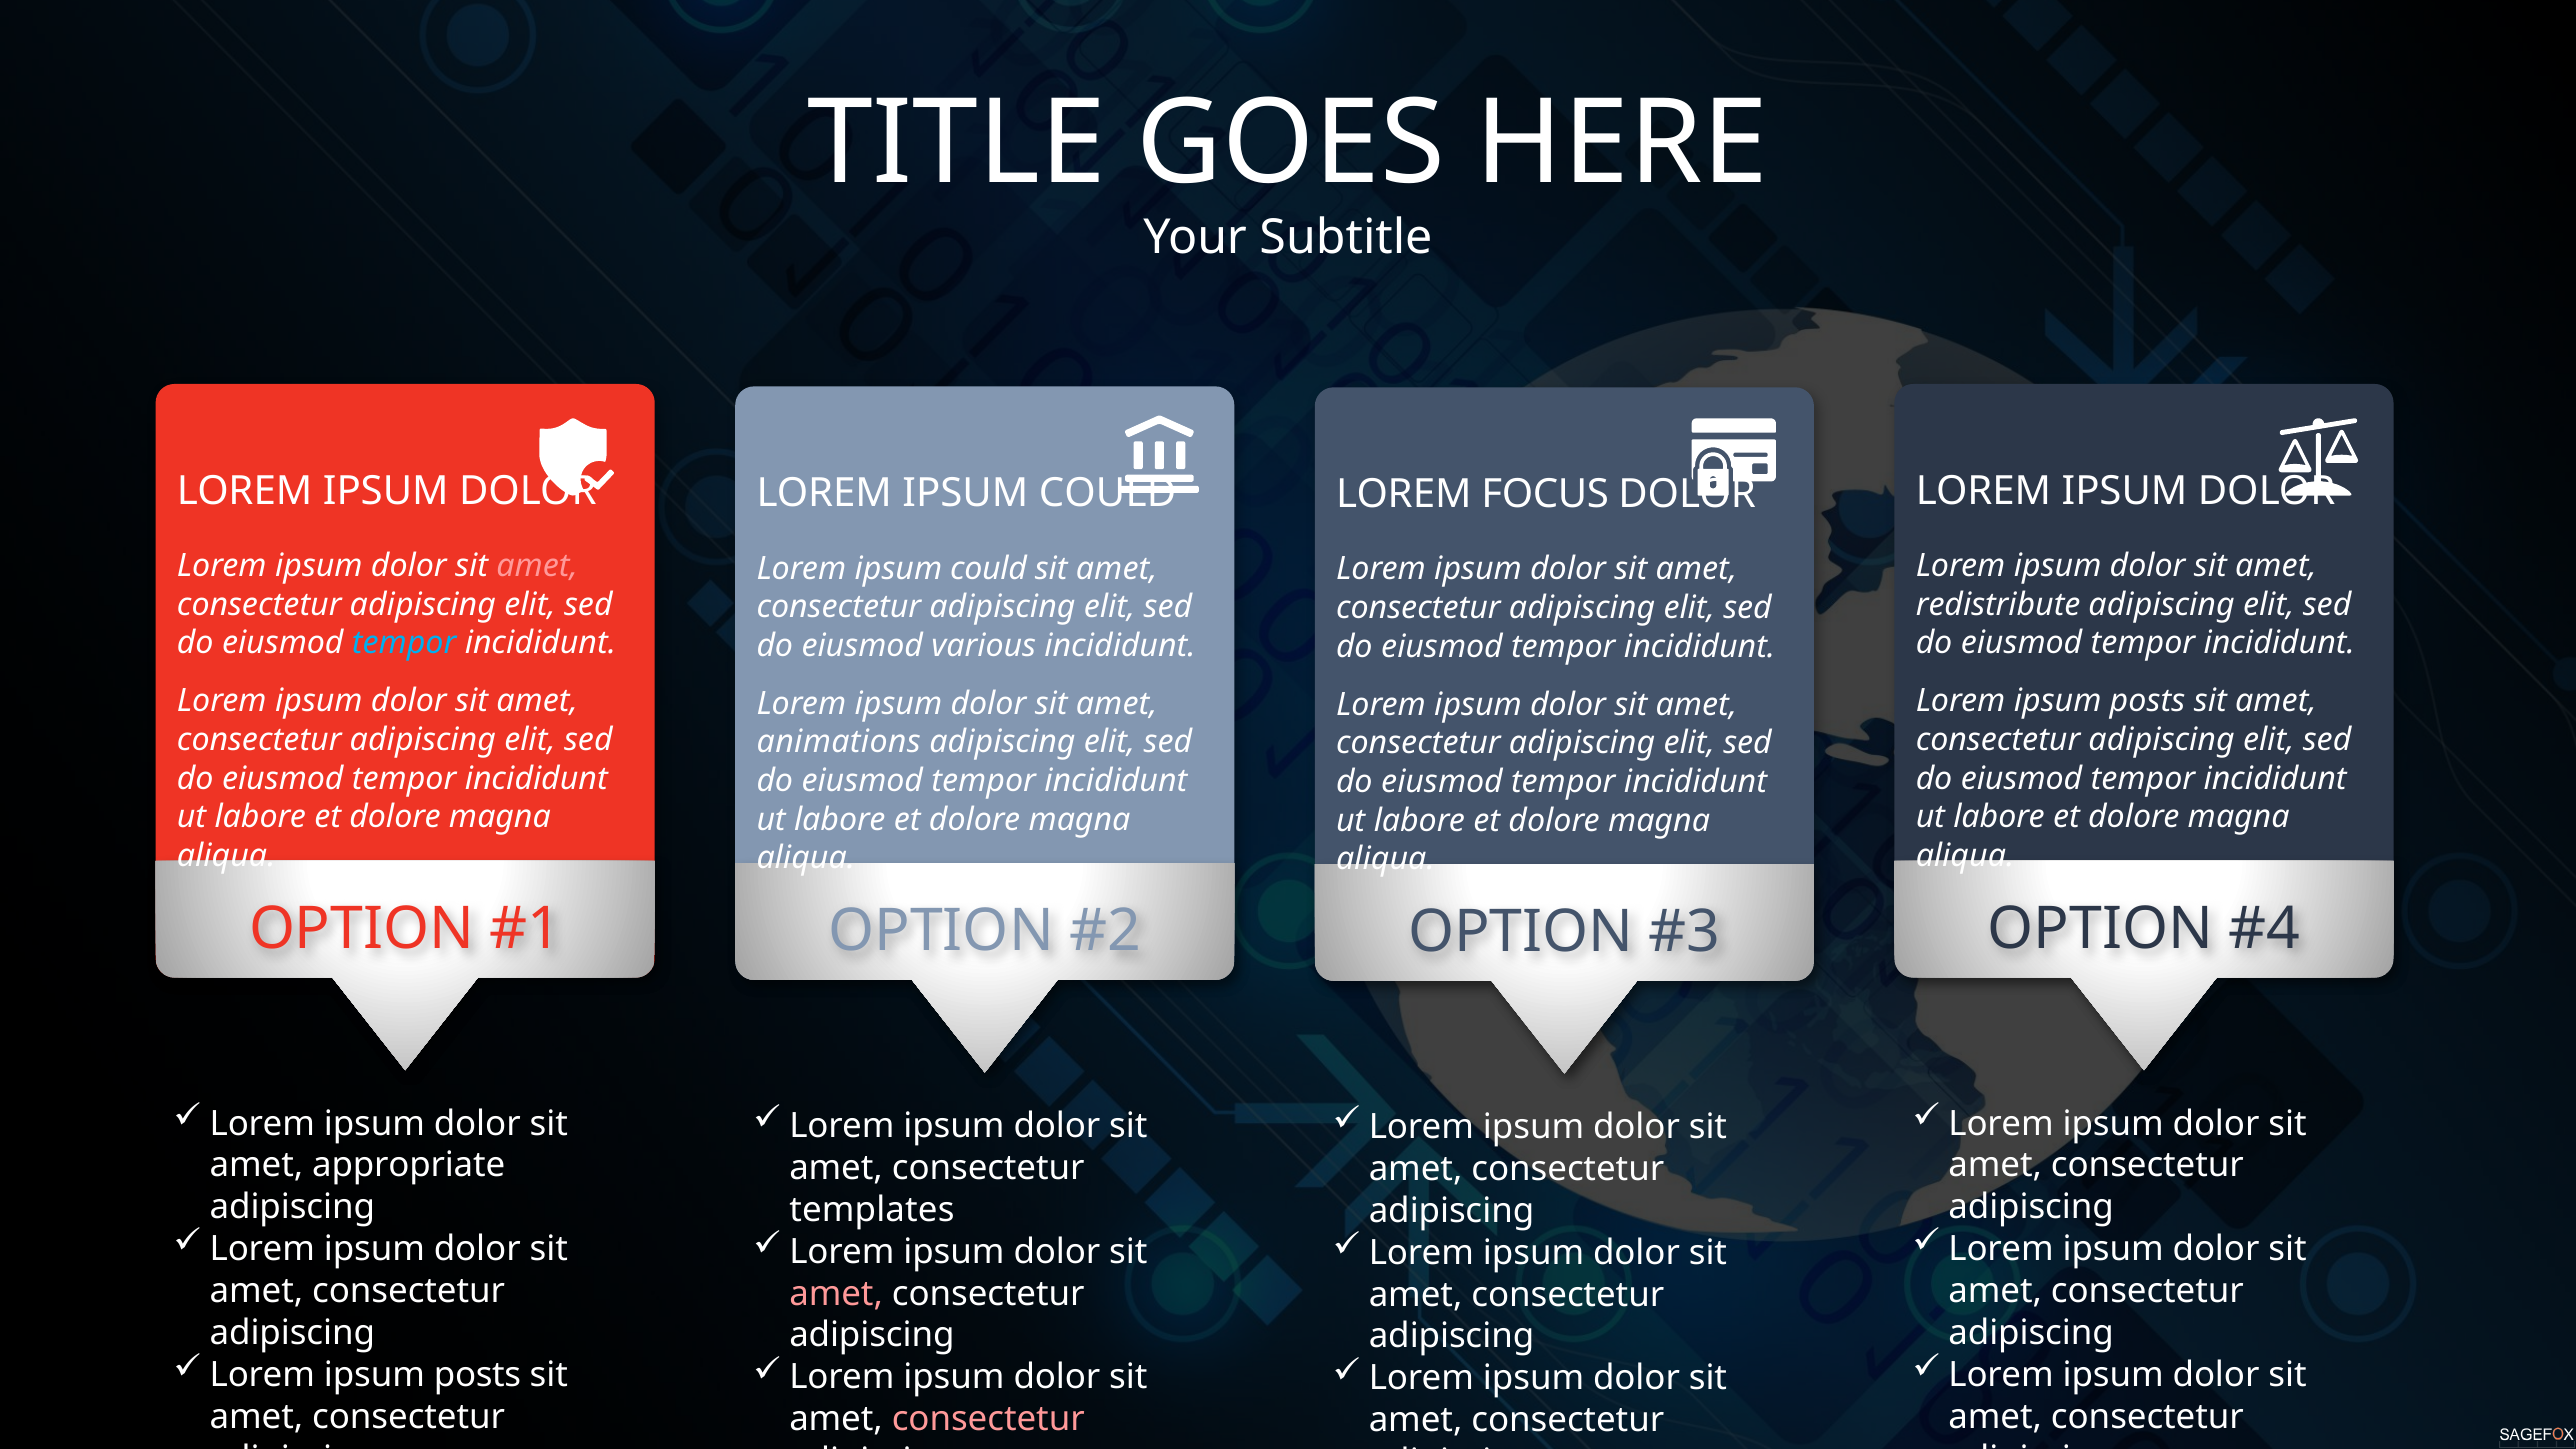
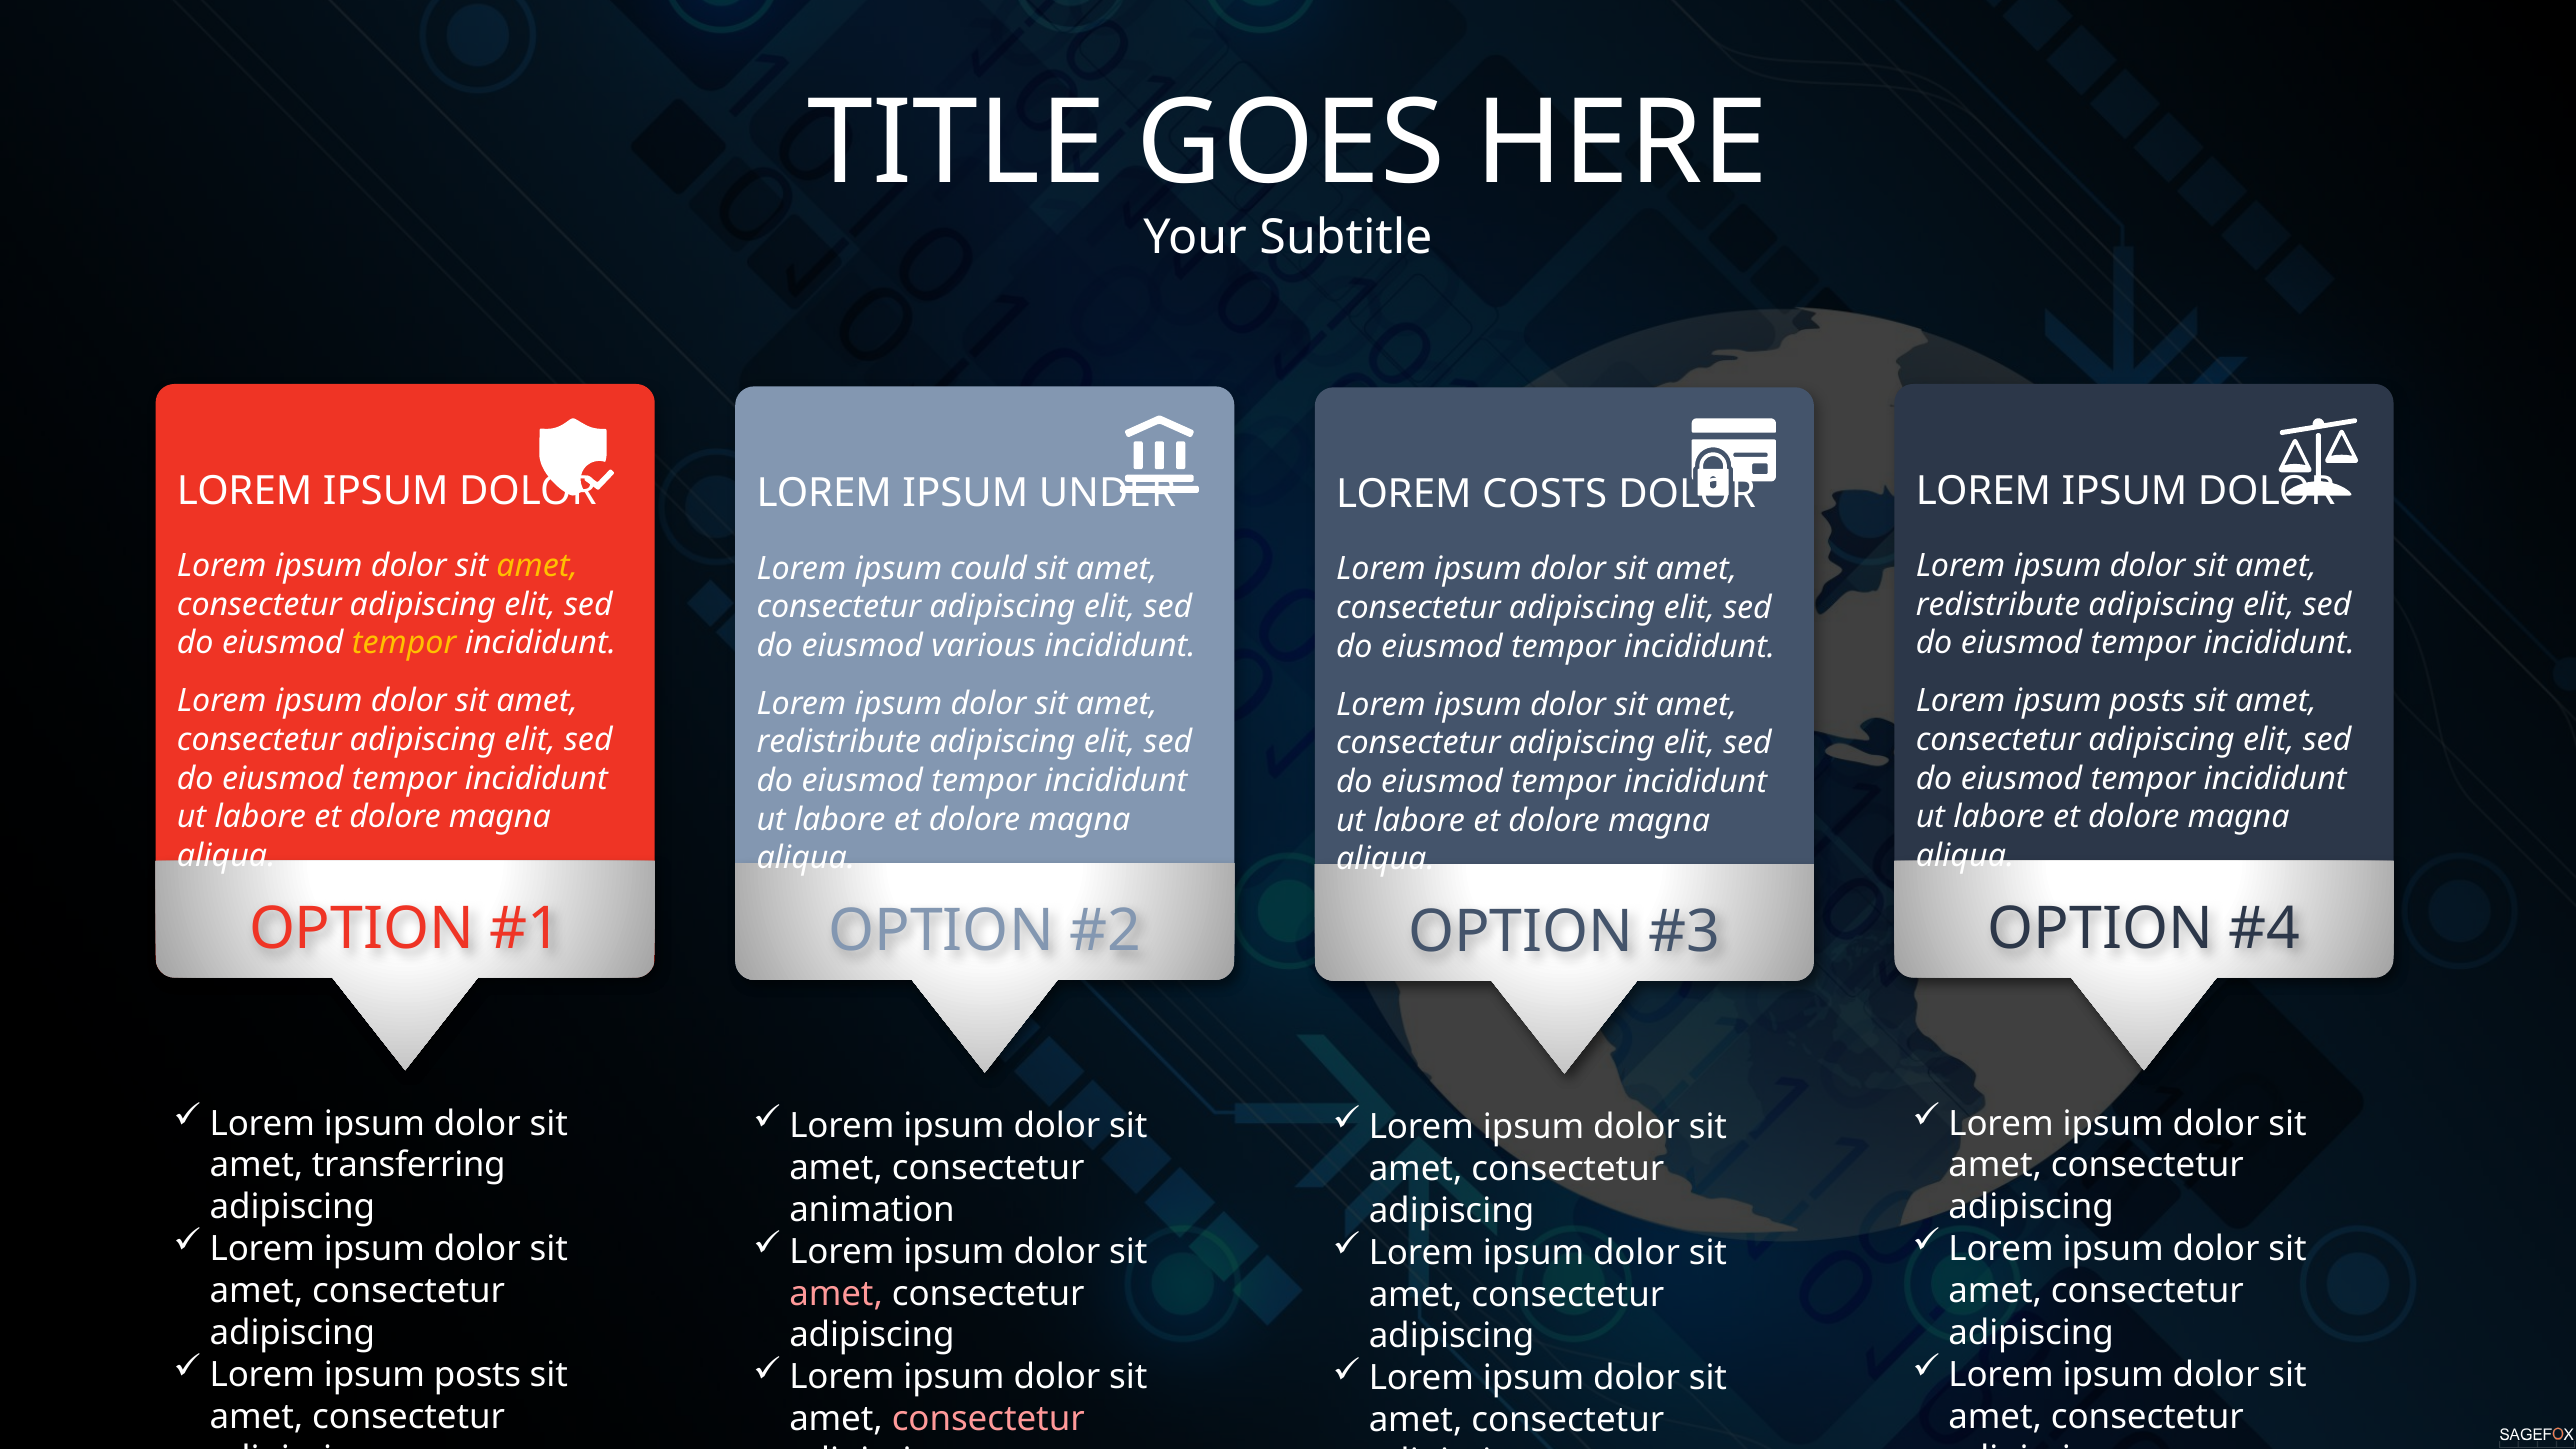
COULD: COULD -> UNDER (1107, 493)
FOCUS: FOCUS -> COSTS (1545, 494)
amet colour: pink -> yellow (537, 566)
tempor colour: light blue -> yellow (404, 643)
animations: animations -> redistribute (839, 742)
appropriate: appropriate -> transferring (409, 1165)
templates: templates -> animation (872, 1210)
